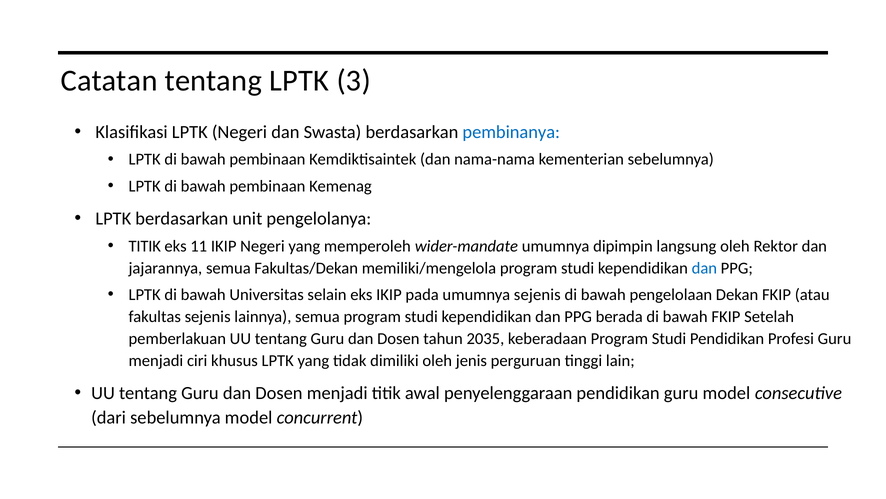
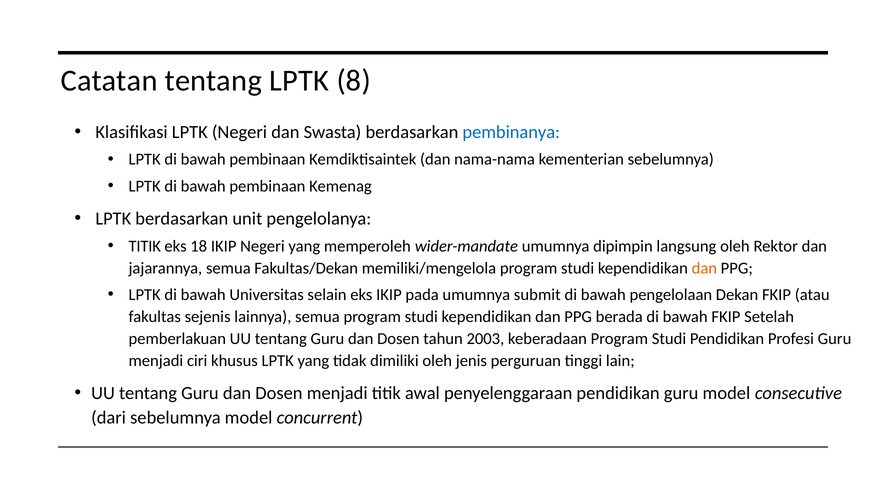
3: 3 -> 8 (354, 80)
11: 11 -> 18 (199, 246)
dan colour: blue -> orange (704, 268)
umumnya sejenis: sejenis -> submit (537, 294)
2035: 2035 -> 2003 (485, 338)
